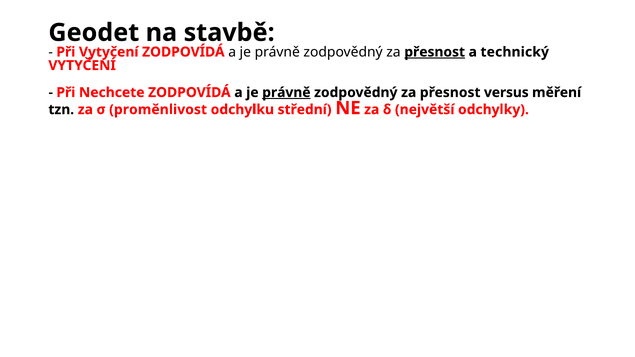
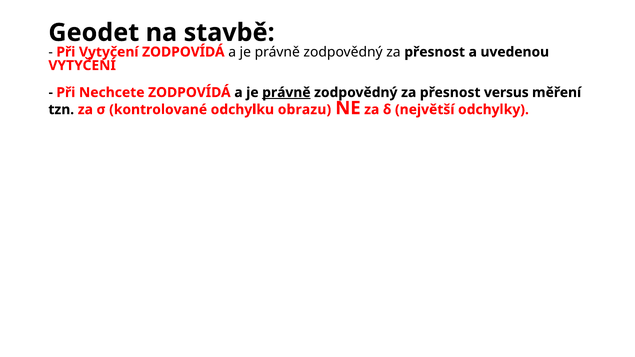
přesnost underline: present -> none (435, 52)
technický: technický -> uvedenou (515, 52)
proměnlivost: proměnlivost -> kontrolované (158, 110)
střední: střední -> obrazu (304, 110)
